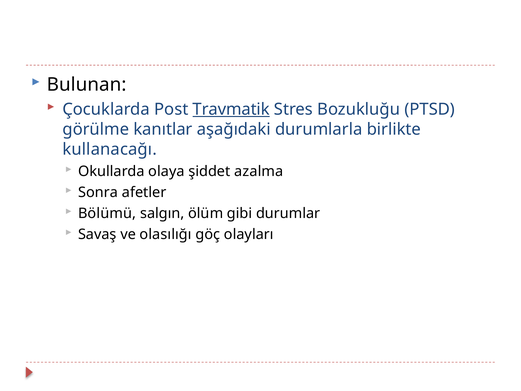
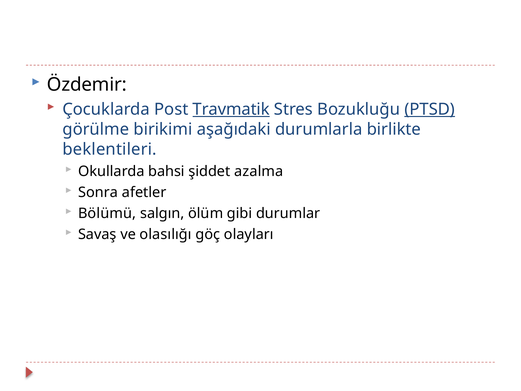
Bulunan: Bulunan -> Özdemir (87, 85)
PTSD underline: none -> present (430, 109)
kanıtlar: kanıtlar -> birikimi (163, 129)
kullanacağı: kullanacağı -> beklentileri (110, 149)
olaya: olaya -> bahsi (166, 171)
